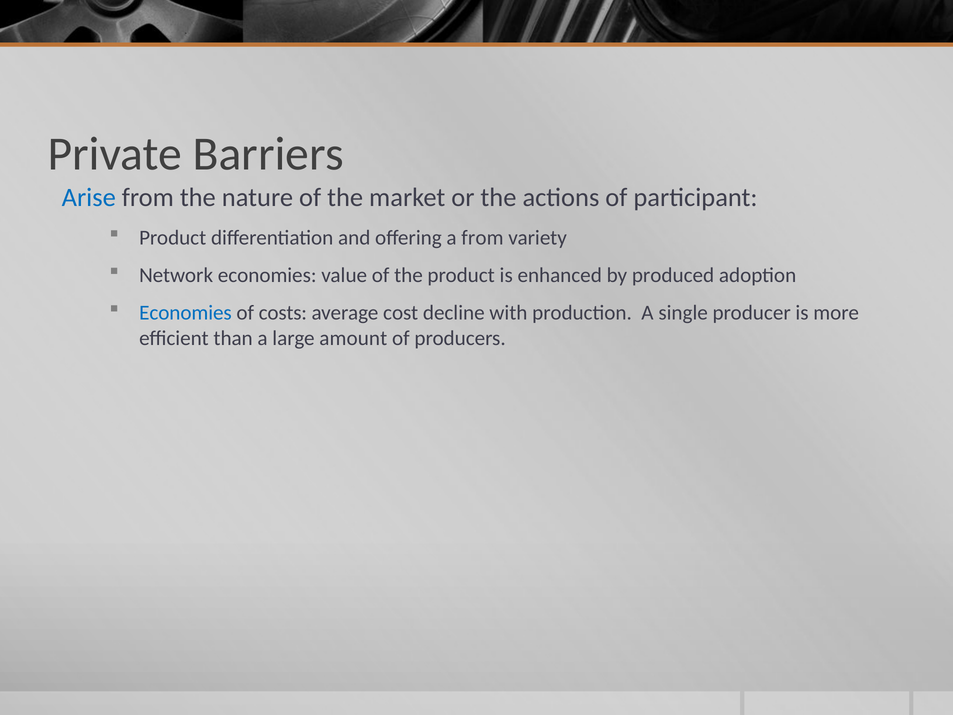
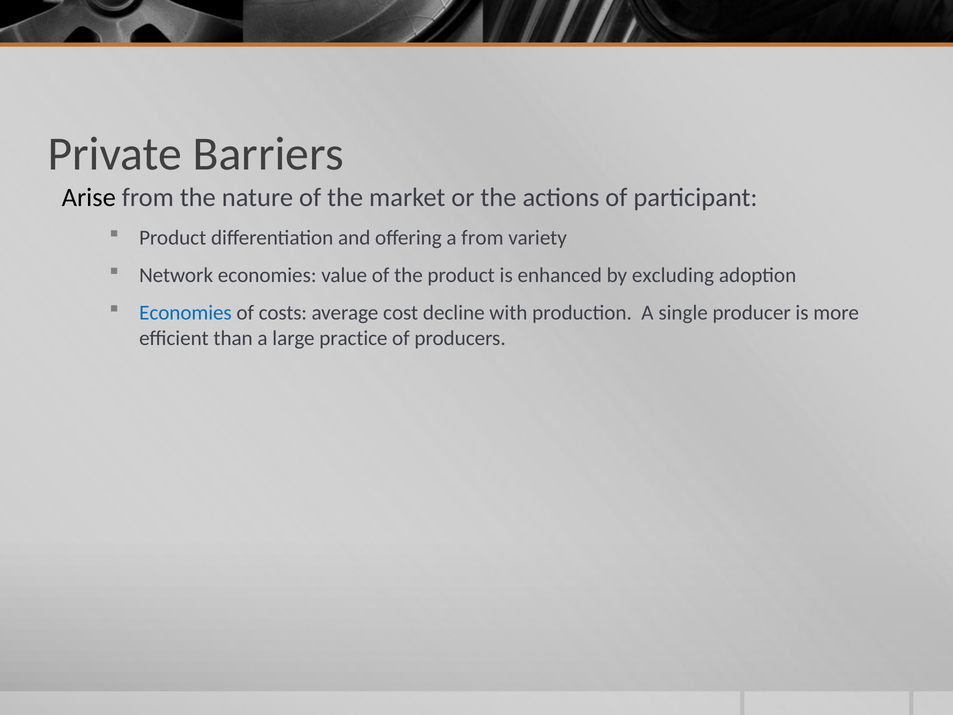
Arise colour: blue -> black (89, 197)
produced: produced -> excluding (673, 275)
amount: amount -> practice (353, 338)
